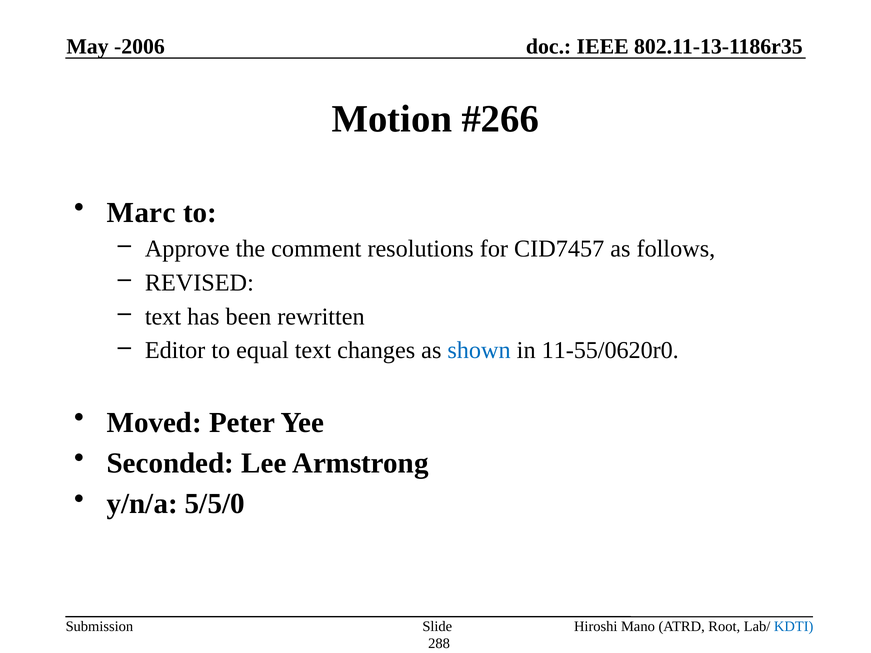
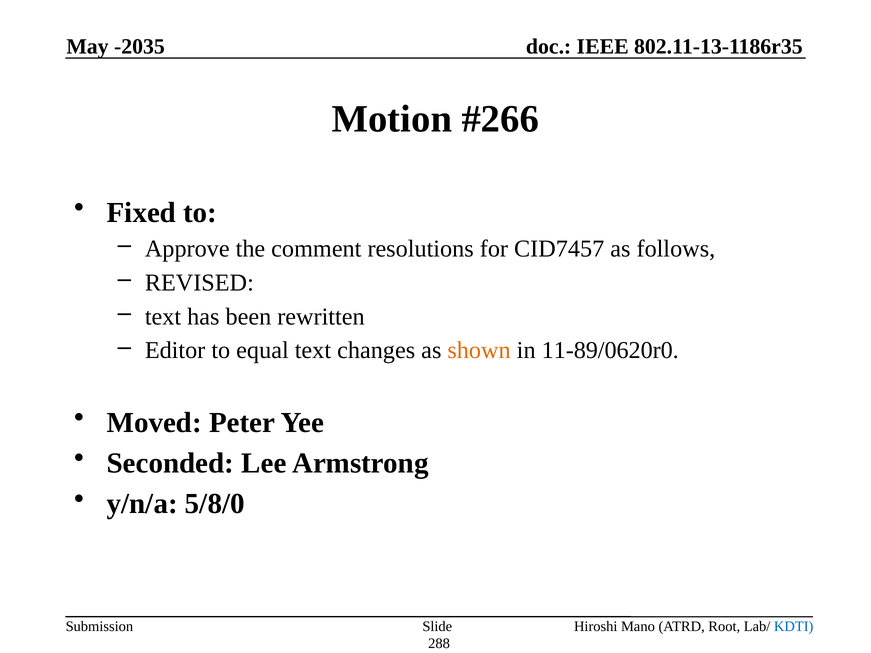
-2006: -2006 -> -2035 (140, 46)
Marc: Marc -> Fixed (141, 213)
shown colour: blue -> orange (479, 351)
11-55/0620r0: 11-55/0620r0 -> 11-89/0620r0 (610, 351)
5/5/0: 5/5/0 -> 5/8/0 (215, 504)
